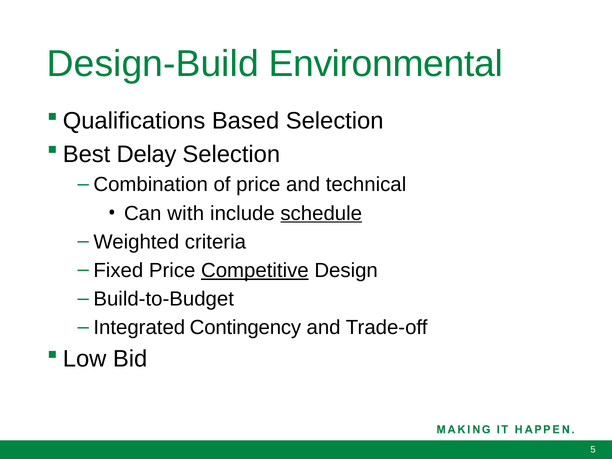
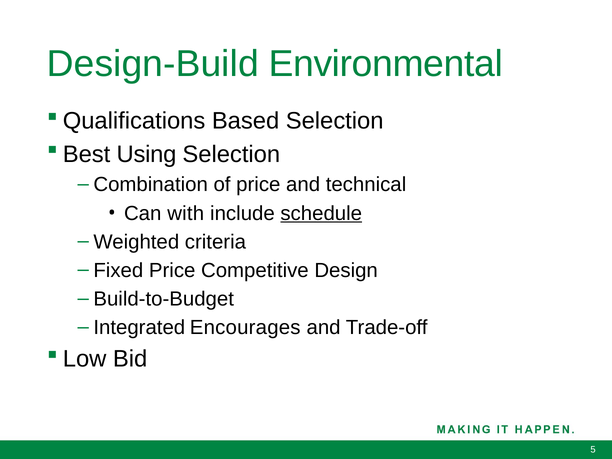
Delay: Delay -> Using (147, 154)
Competitive underline: present -> none (255, 270)
Contingency: Contingency -> Encourages (245, 327)
